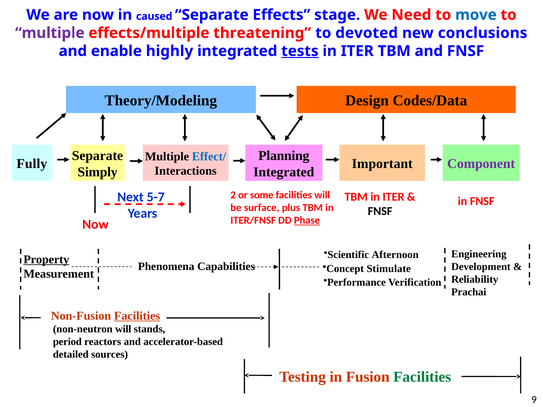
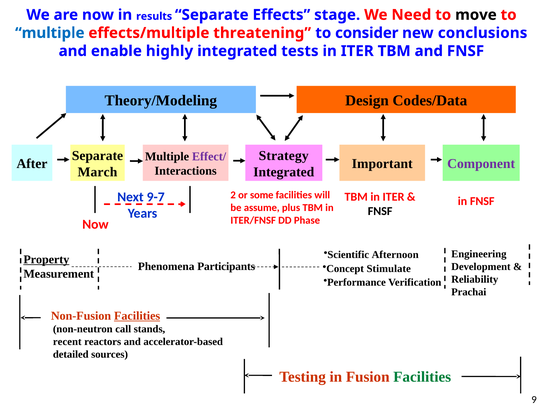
caused: caused -> results (154, 16)
move colour: blue -> black (476, 15)
multiple colour: purple -> blue (50, 33)
devoted: devoted -> consider (367, 33)
tests underline: present -> none (300, 51)
Planning: Planning -> Strategy (284, 156)
Effect/ colour: blue -> purple (209, 156)
Fully: Fully -> After (32, 164)
Simply: Simply -> March (97, 172)
5-7: 5-7 -> 9-7 (156, 197)
surface: surface -> assume (262, 208)
Phase underline: present -> none (307, 221)
Capabilities: Capabilities -> Participants (226, 267)
non-neutron will: will -> call (123, 329)
period: period -> recent (67, 342)
